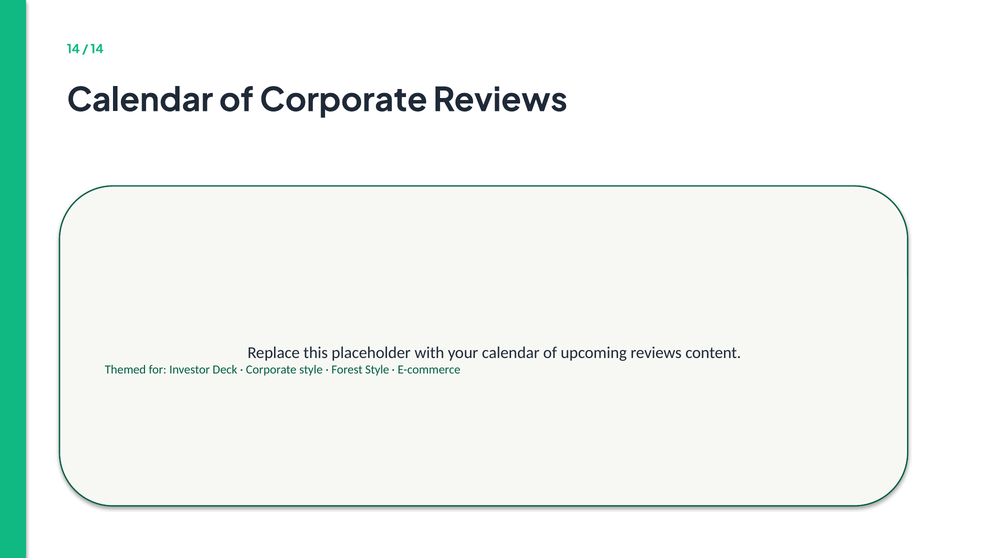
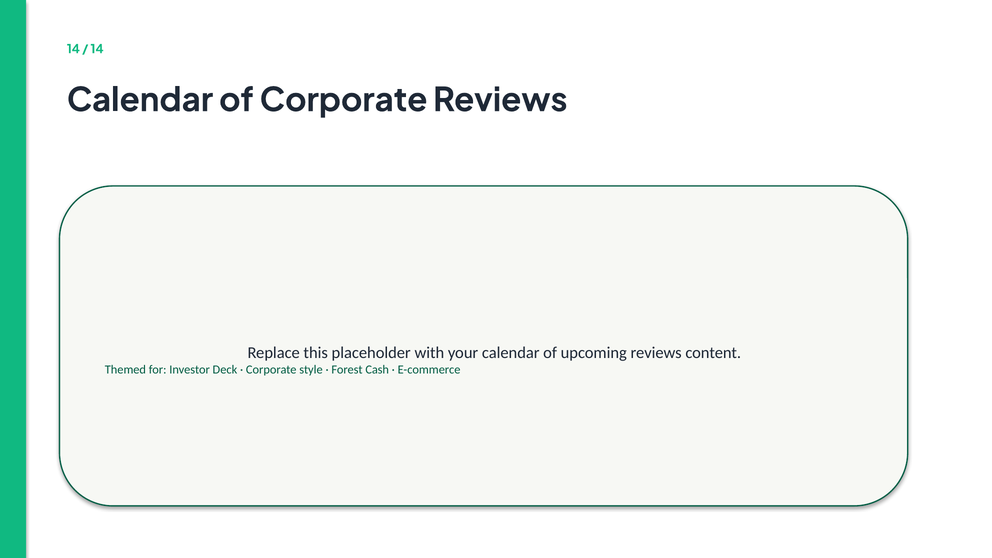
Forest Style: Style -> Cash (377, 370)
